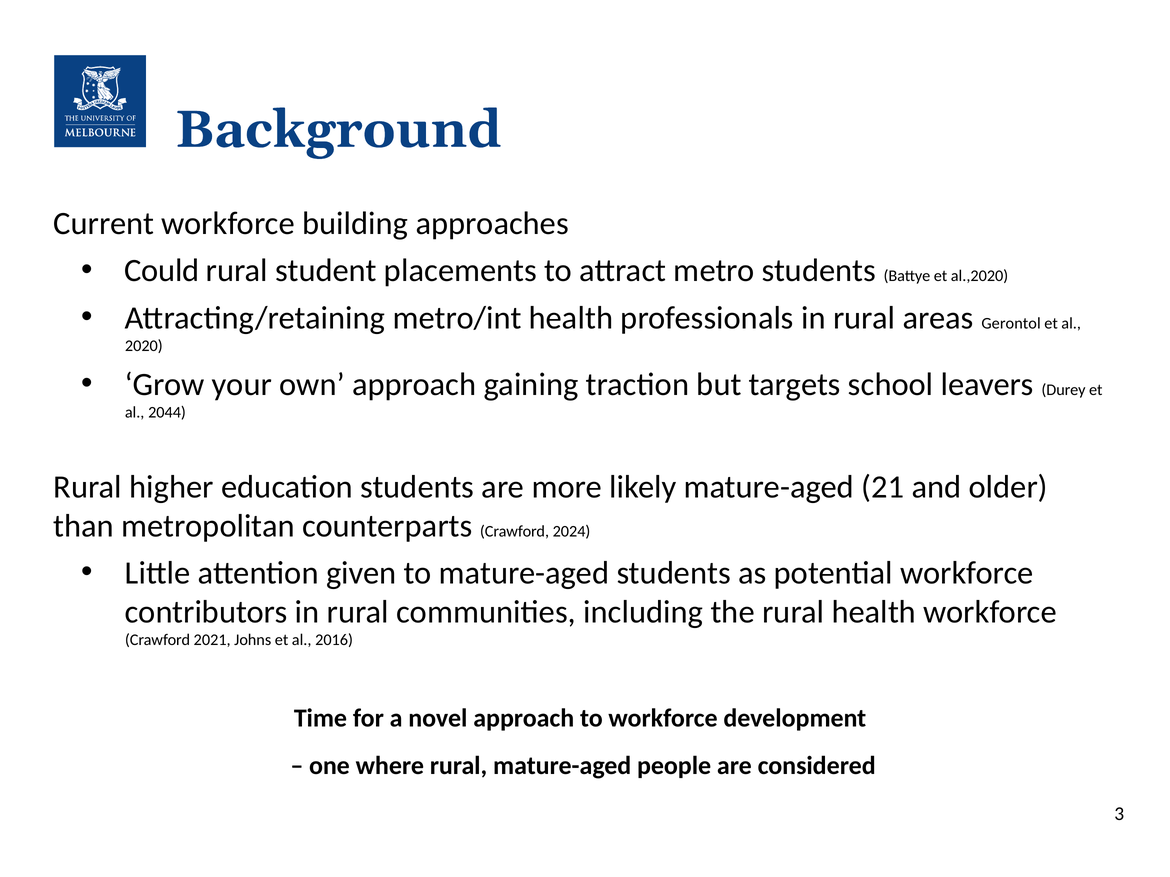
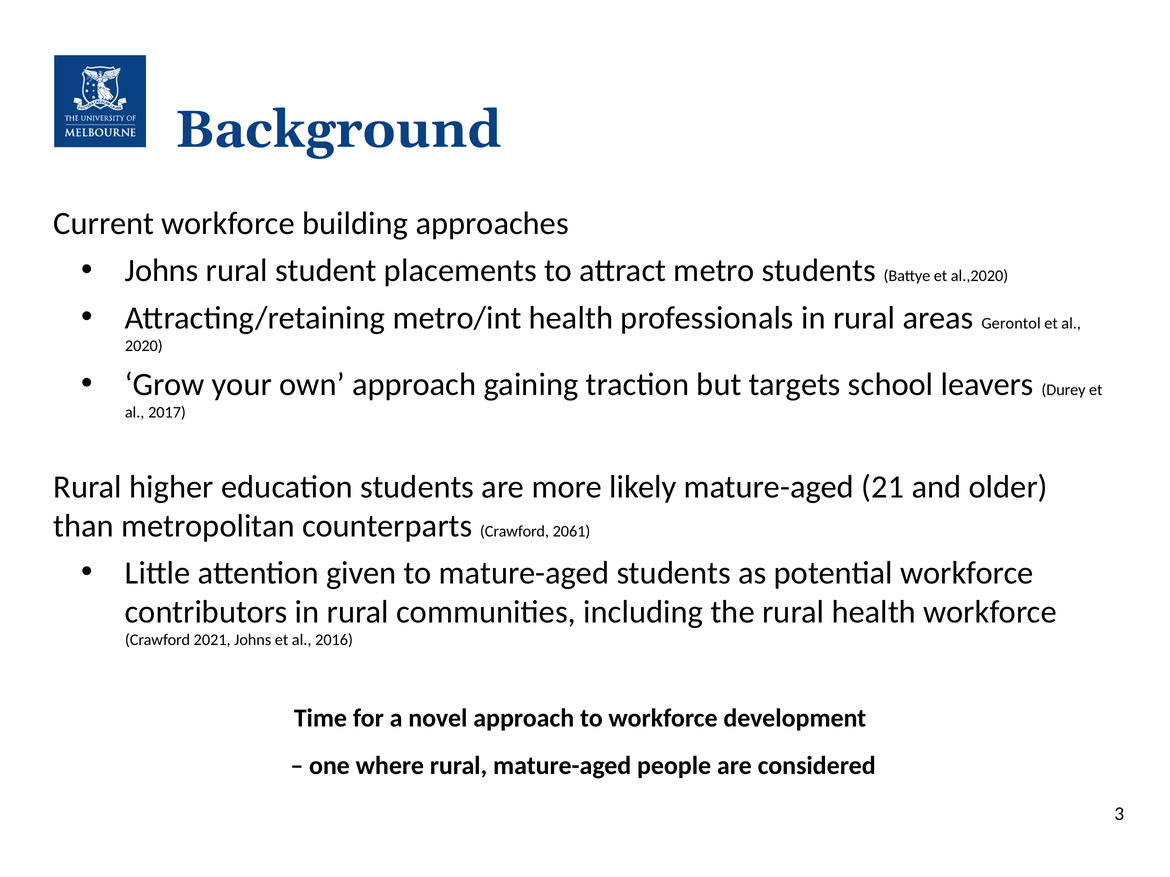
Could: Could -> Johns (162, 271)
2044: 2044 -> 2017 (167, 413)
2024: 2024 -> 2061 (572, 531)
